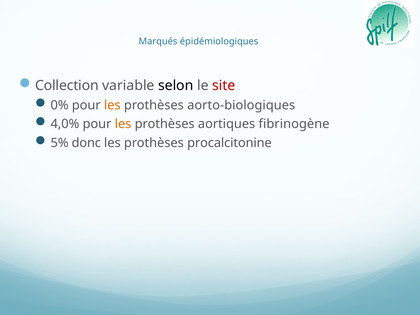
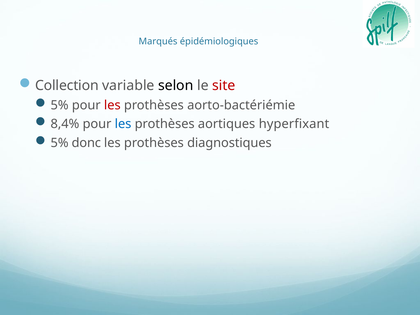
0%: 0% -> 5% (60, 105)
les colour: orange -> red (112, 105)
aorto-biologiques: aorto-biologiques -> aorto-bactériémie (241, 105)
4,0%: 4,0% -> 8,4% (65, 124)
les colour: orange -> blue (123, 124)
fibrinogène: fibrinogène -> hyperfixant (294, 124)
procalcitonine: procalcitonine -> diagnostiques (229, 143)
